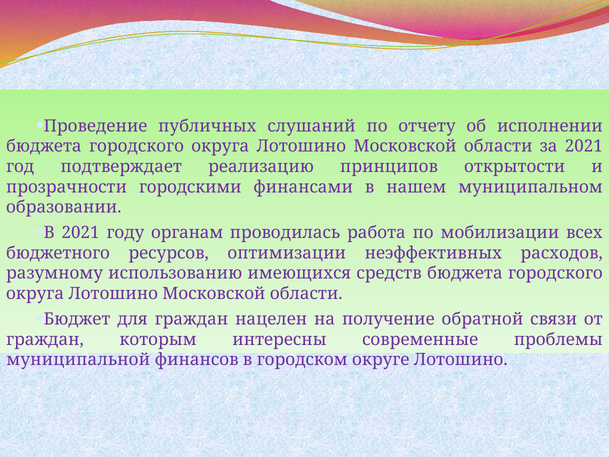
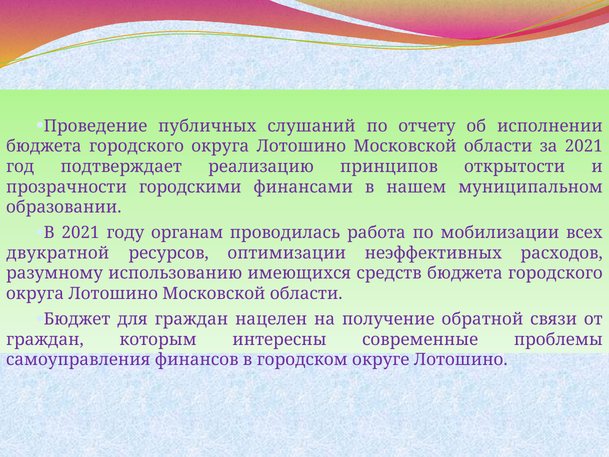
бюджетного: бюджетного -> двукратной (58, 253)
муниципальной: муниципальной -> самоуправления (78, 360)
